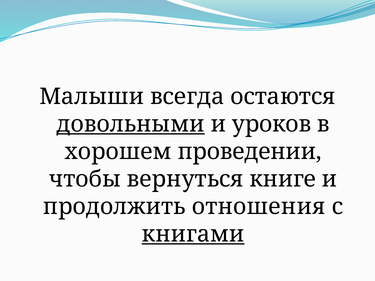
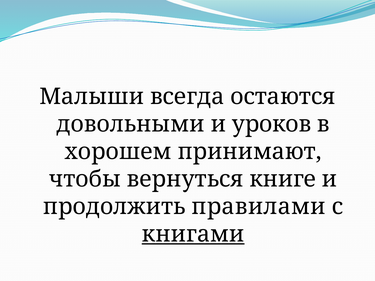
довольными underline: present -> none (131, 124)
проведении: проведении -> принимают (250, 152)
отношения: отношения -> правилами (259, 207)
